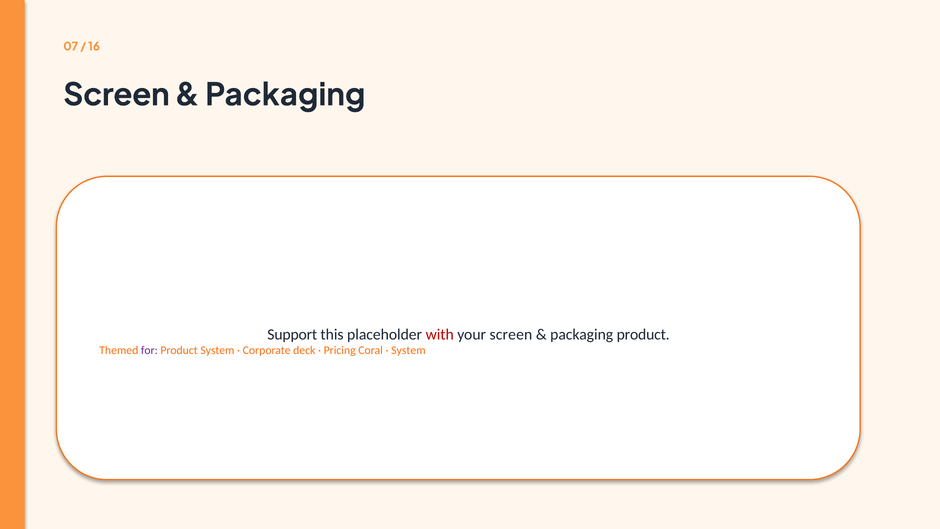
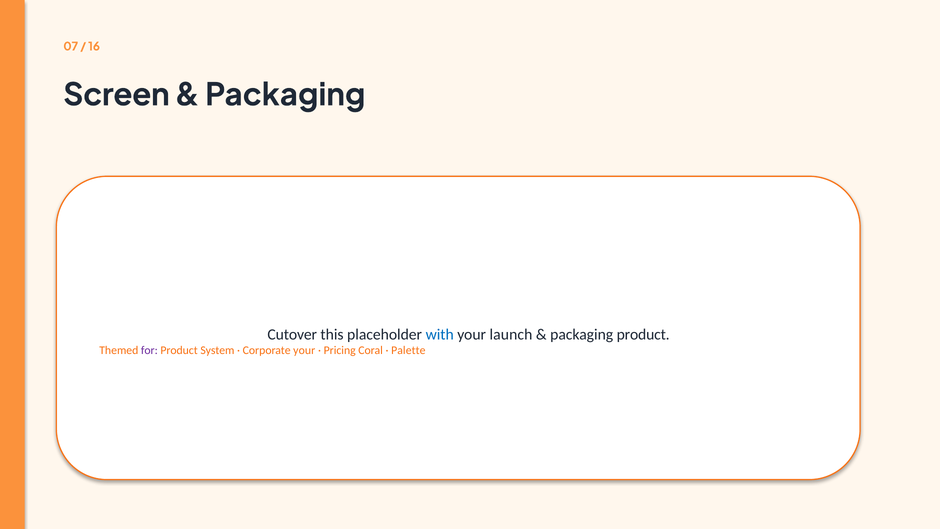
Support: Support -> Cutover (292, 334)
with colour: red -> blue (440, 334)
your screen: screen -> launch (511, 334)
Corporate deck: deck -> your (304, 350)
System: System -> Palette (408, 350)
